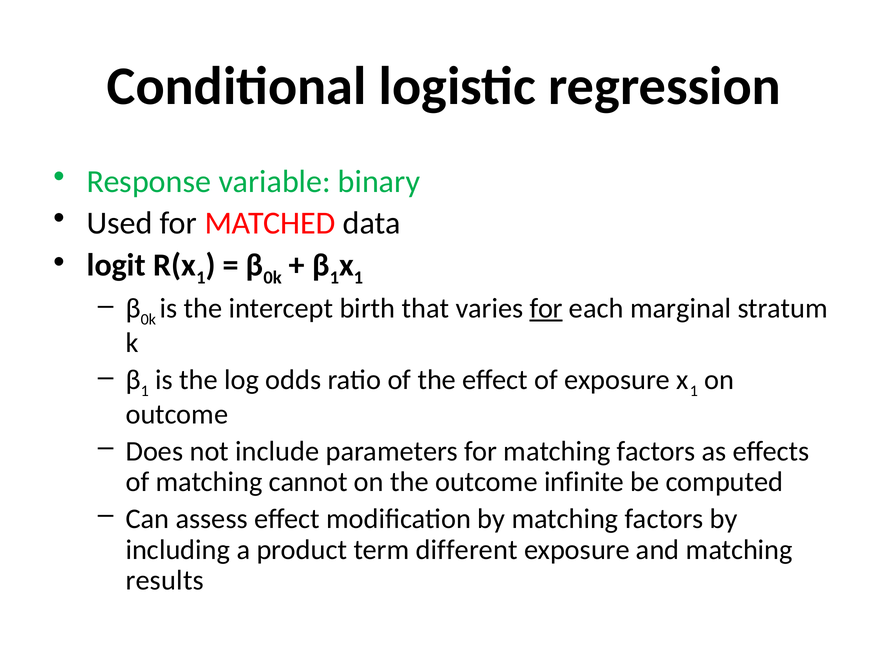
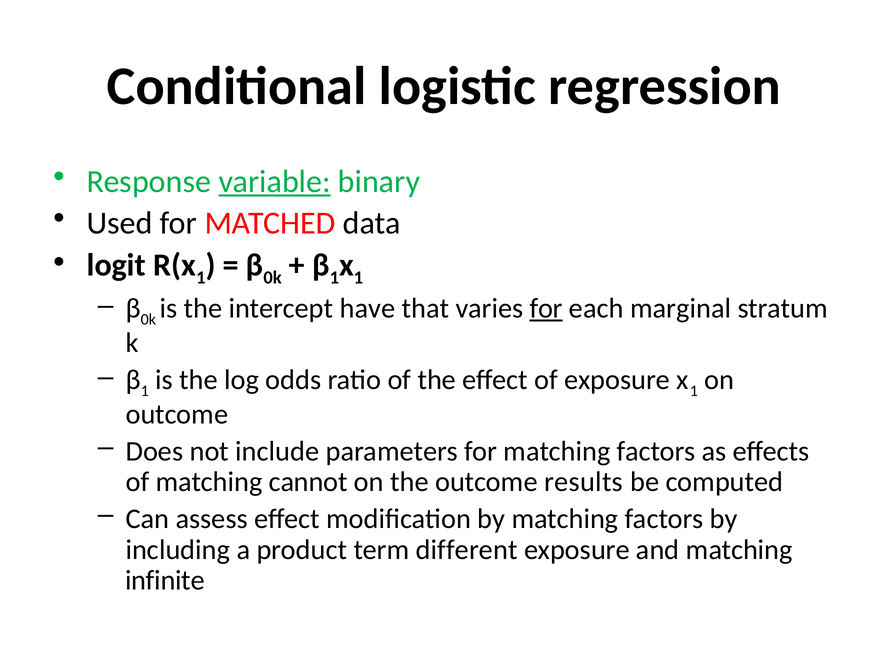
variable underline: none -> present (275, 182)
birth: birth -> have (367, 308)
infinite: infinite -> results (584, 482)
results: results -> infinite (165, 580)
